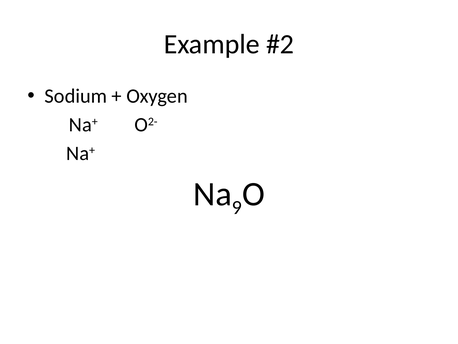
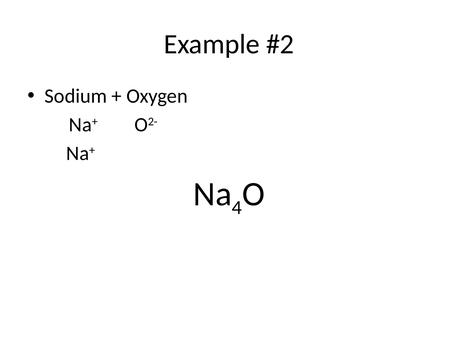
9: 9 -> 4 (237, 207)
